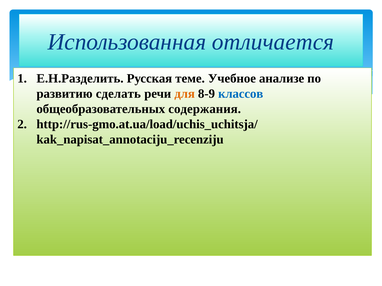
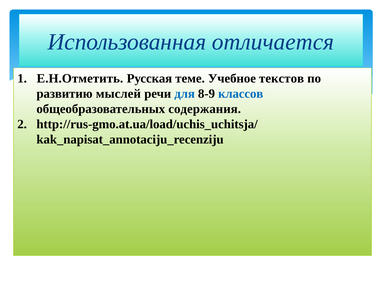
Е.Н.Разделить: Е.Н.Разделить -> Е.Н.Отметить (80, 78)
анализе: анализе -> текстов (282, 78)
сделать: сделать -> мыслей (118, 94)
для colour: orange -> blue (185, 94)
